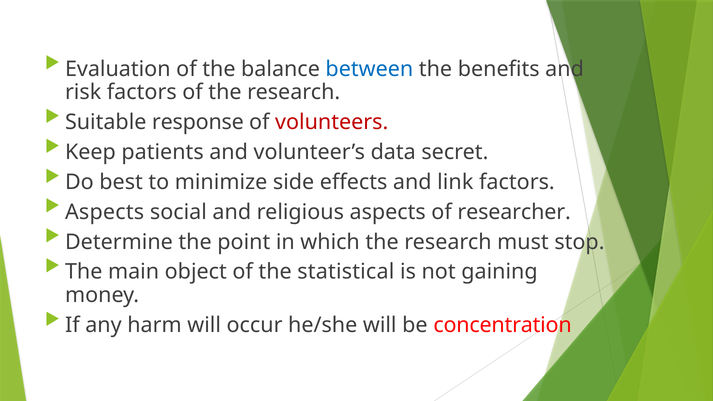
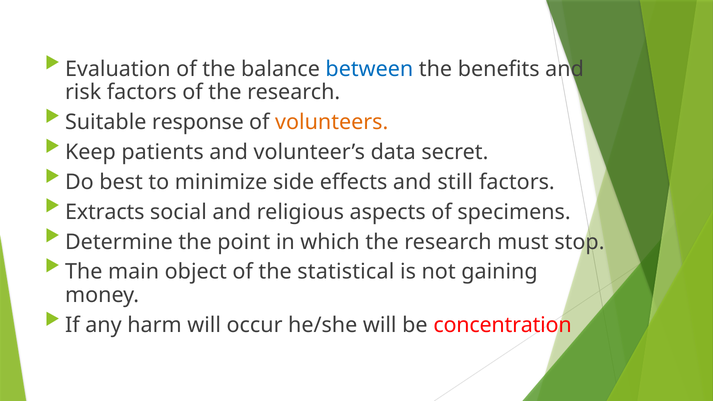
volunteers colour: red -> orange (332, 122)
link: link -> still (455, 182)
Aspects: Aspects -> Extracts (105, 212)
researcher: researcher -> specimens (514, 212)
